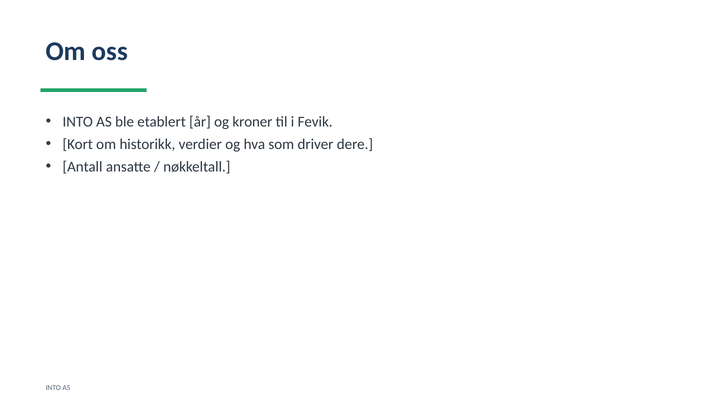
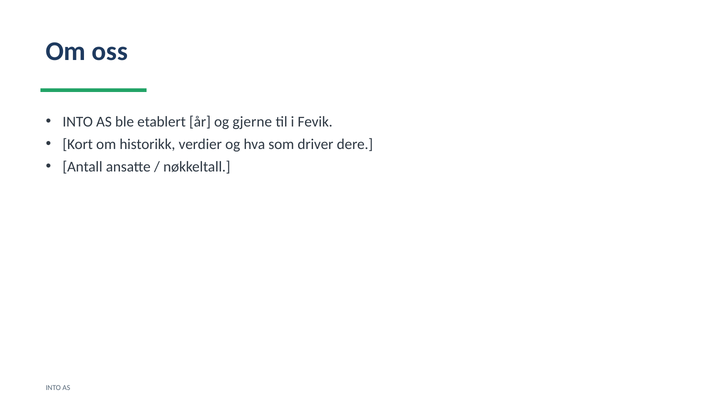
kroner: kroner -> gjerne (252, 122)
